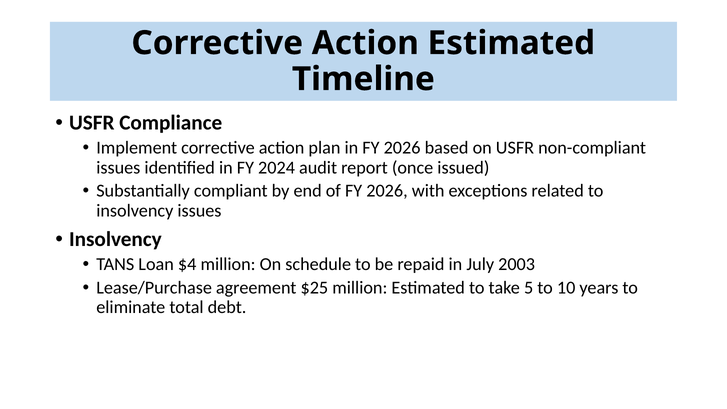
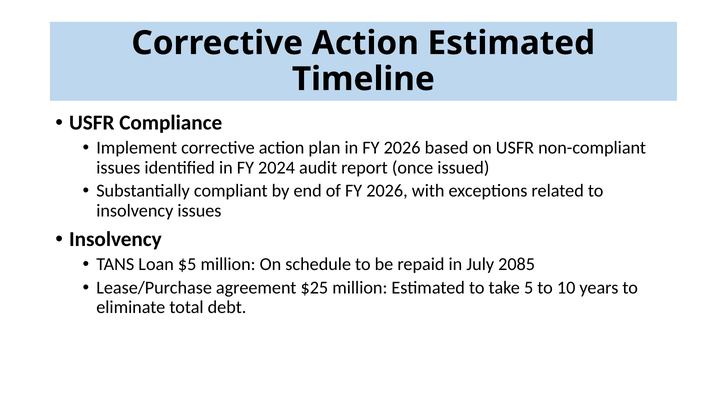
$4: $4 -> $5 (187, 264)
2003: 2003 -> 2085 (517, 264)
